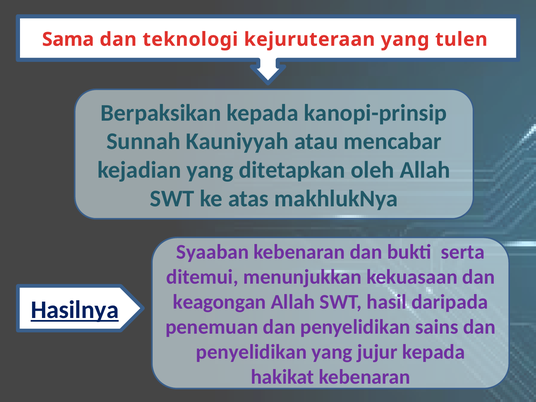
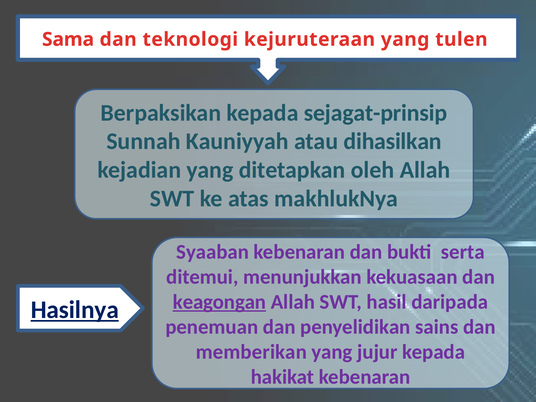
kanopi-prinsip: kanopi-prinsip -> sejagat-prinsip (376, 113)
mencabar: mencabar -> dihasilkan (393, 141)
keagongan underline: none -> present (219, 302)
penyelidikan: penyelidikan -> memberikan (251, 352)
